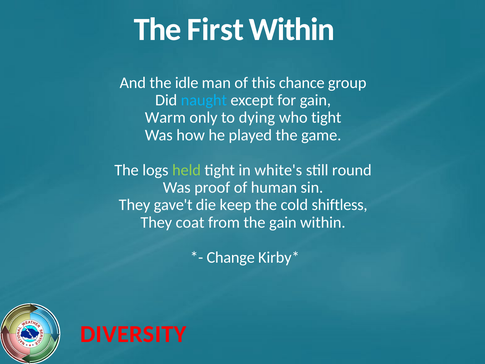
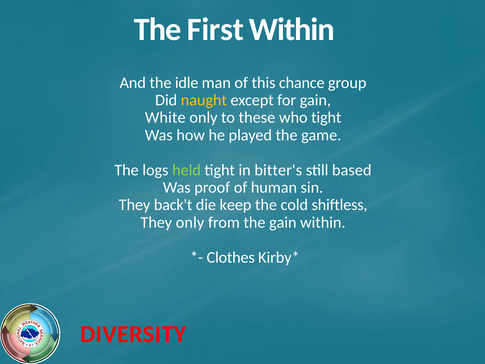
naught colour: light blue -> yellow (204, 100)
Warm: Warm -> White (165, 118)
dying: dying -> these (257, 118)
white's: white's -> bitter's (278, 170)
round: round -> based (352, 170)
gave't: gave't -> back't (173, 205)
They coat: coat -> only (190, 222)
Change: Change -> Clothes (231, 257)
